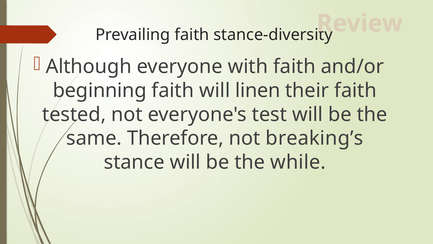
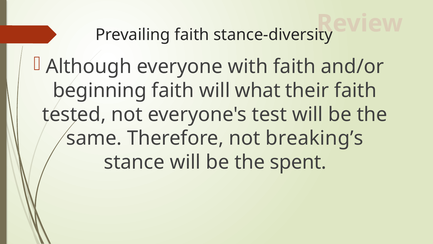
linen: linen -> what (258, 90)
while: while -> spent (298, 162)
